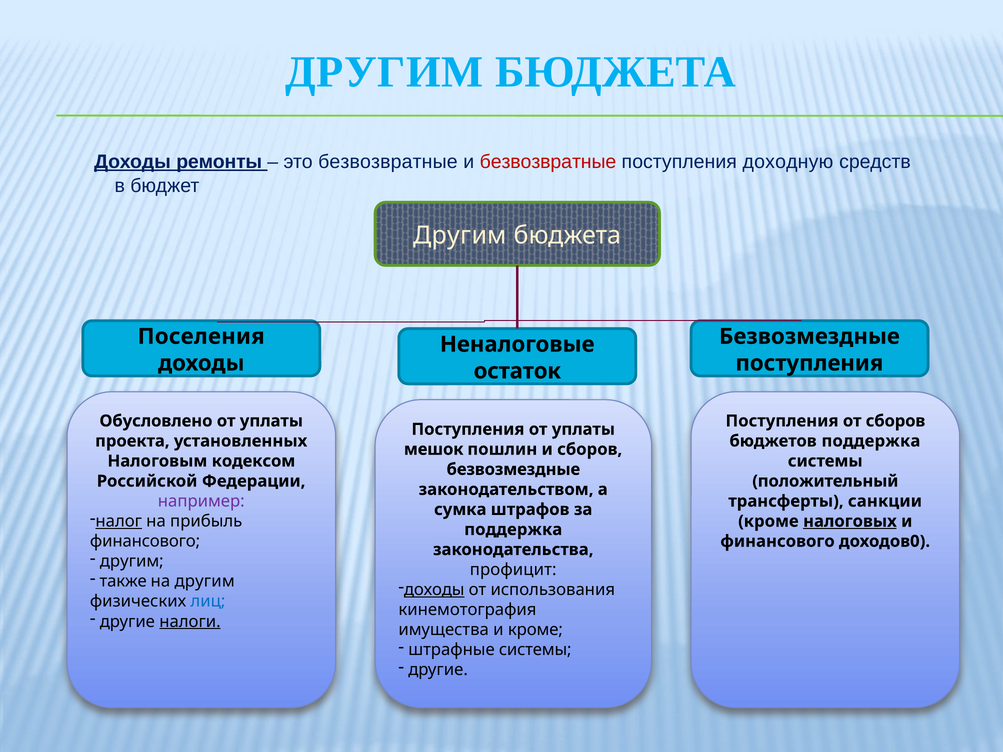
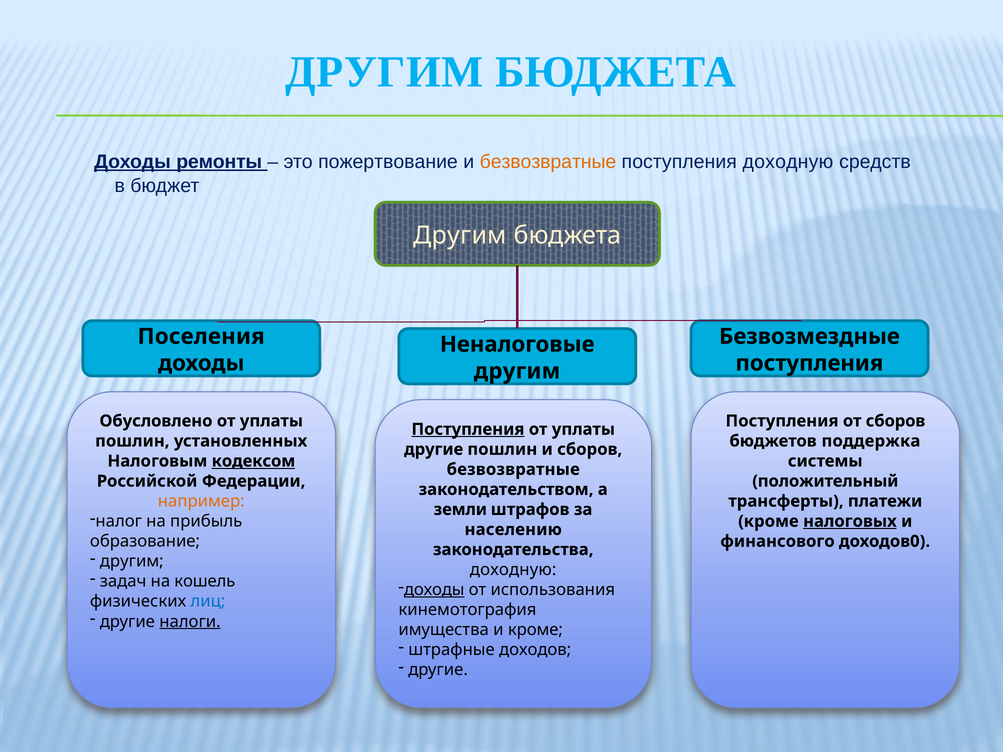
это безвозвратные: безвозвратные -> пожертвование (388, 162)
безвозвратные colour: red -> orange (548, 162)
остаток: остаток -> другим (517, 371)
Поступления underline: none -> present (468, 429)
проекта: проекта -> пошлин (132, 441)
мешок: мешок -> другие (434, 449)
кодексом underline: none -> present (253, 461)
безвозмездные: безвозмездные -> безвозвратные (513, 470)
например colour: purple -> orange (201, 501)
санкции: санкции -> платежи (885, 501)
сумка: сумка -> земли (460, 510)
налог underline: present -> none (119, 521)
поддержка: поддержка -> населению (513, 530)
финансового: финансового -> образование (145, 541)
профицит: профицит -> доходную (513, 570)
также: также -> задач (123, 582)
на другим: другим -> кошель (205, 582)
штрафные системы: системы -> доходов (535, 650)
